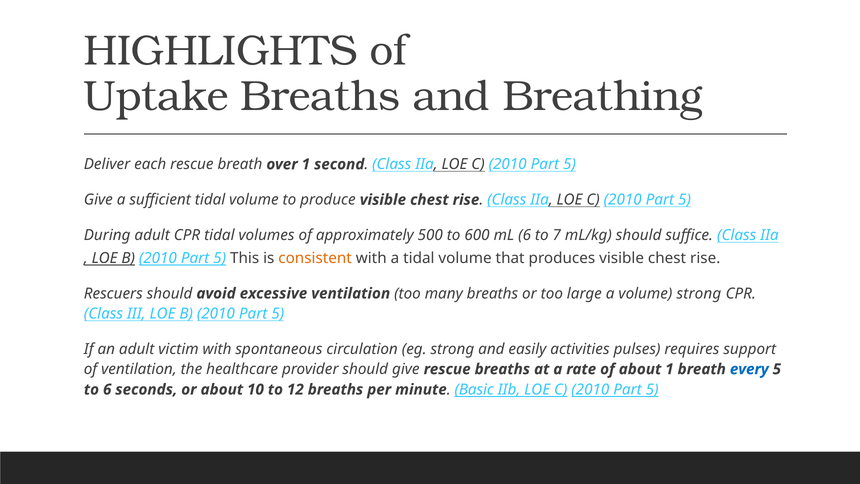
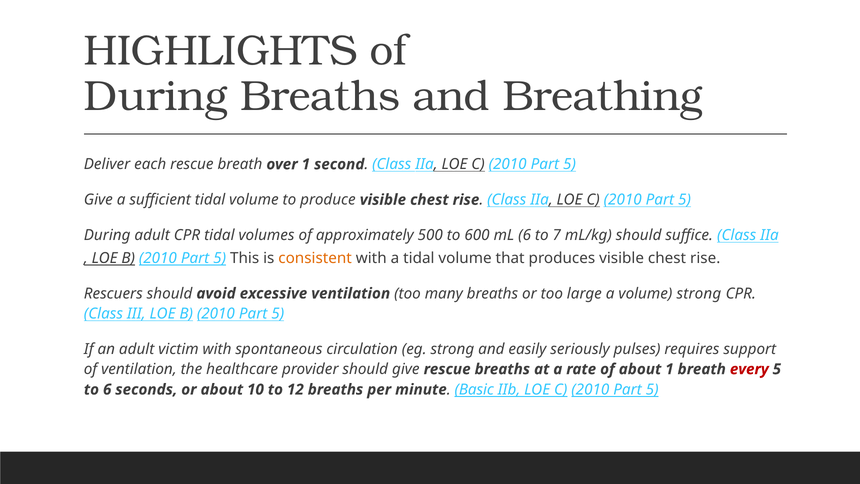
Uptake: Uptake -> During (156, 96)
activities: activities -> seriously (580, 349)
every colour: blue -> red (749, 369)
